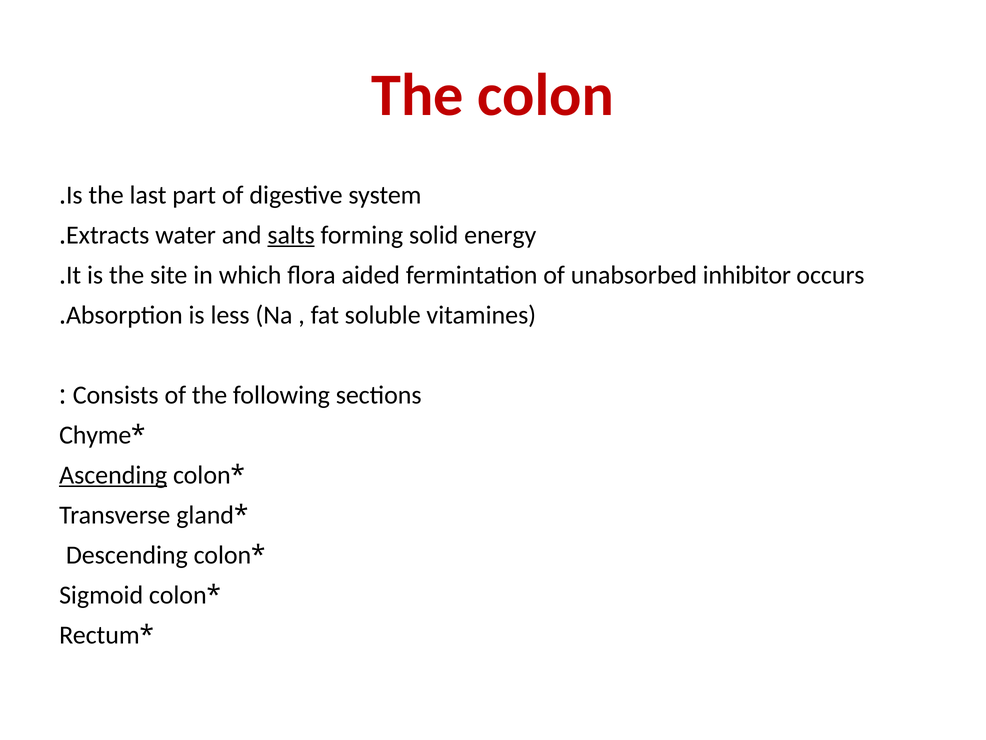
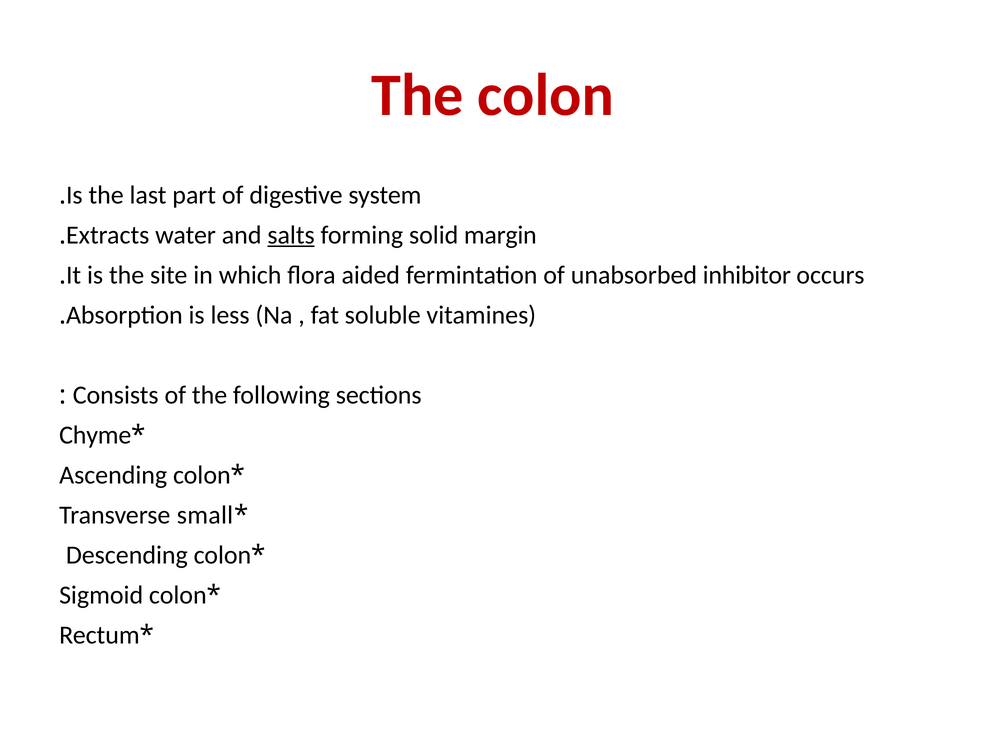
energy: energy -> margin (500, 235)
Ascending underline: present -> none (113, 475)
gland: gland -> small (205, 515)
